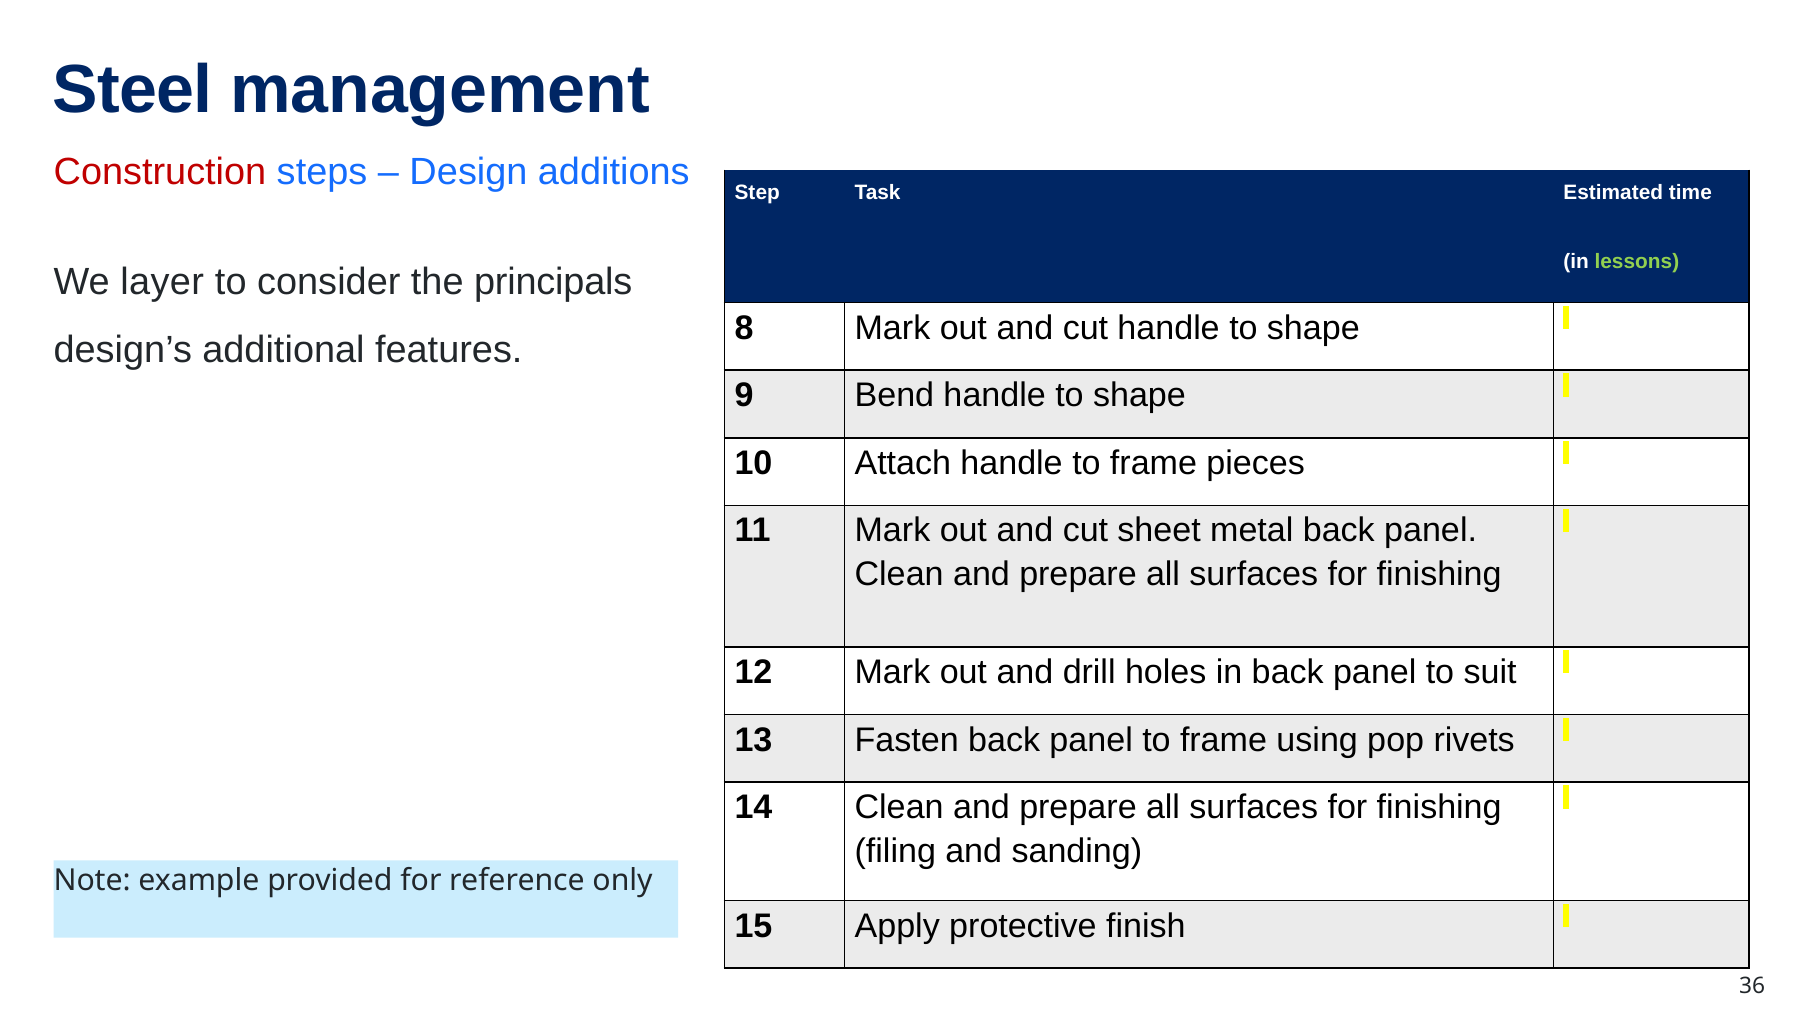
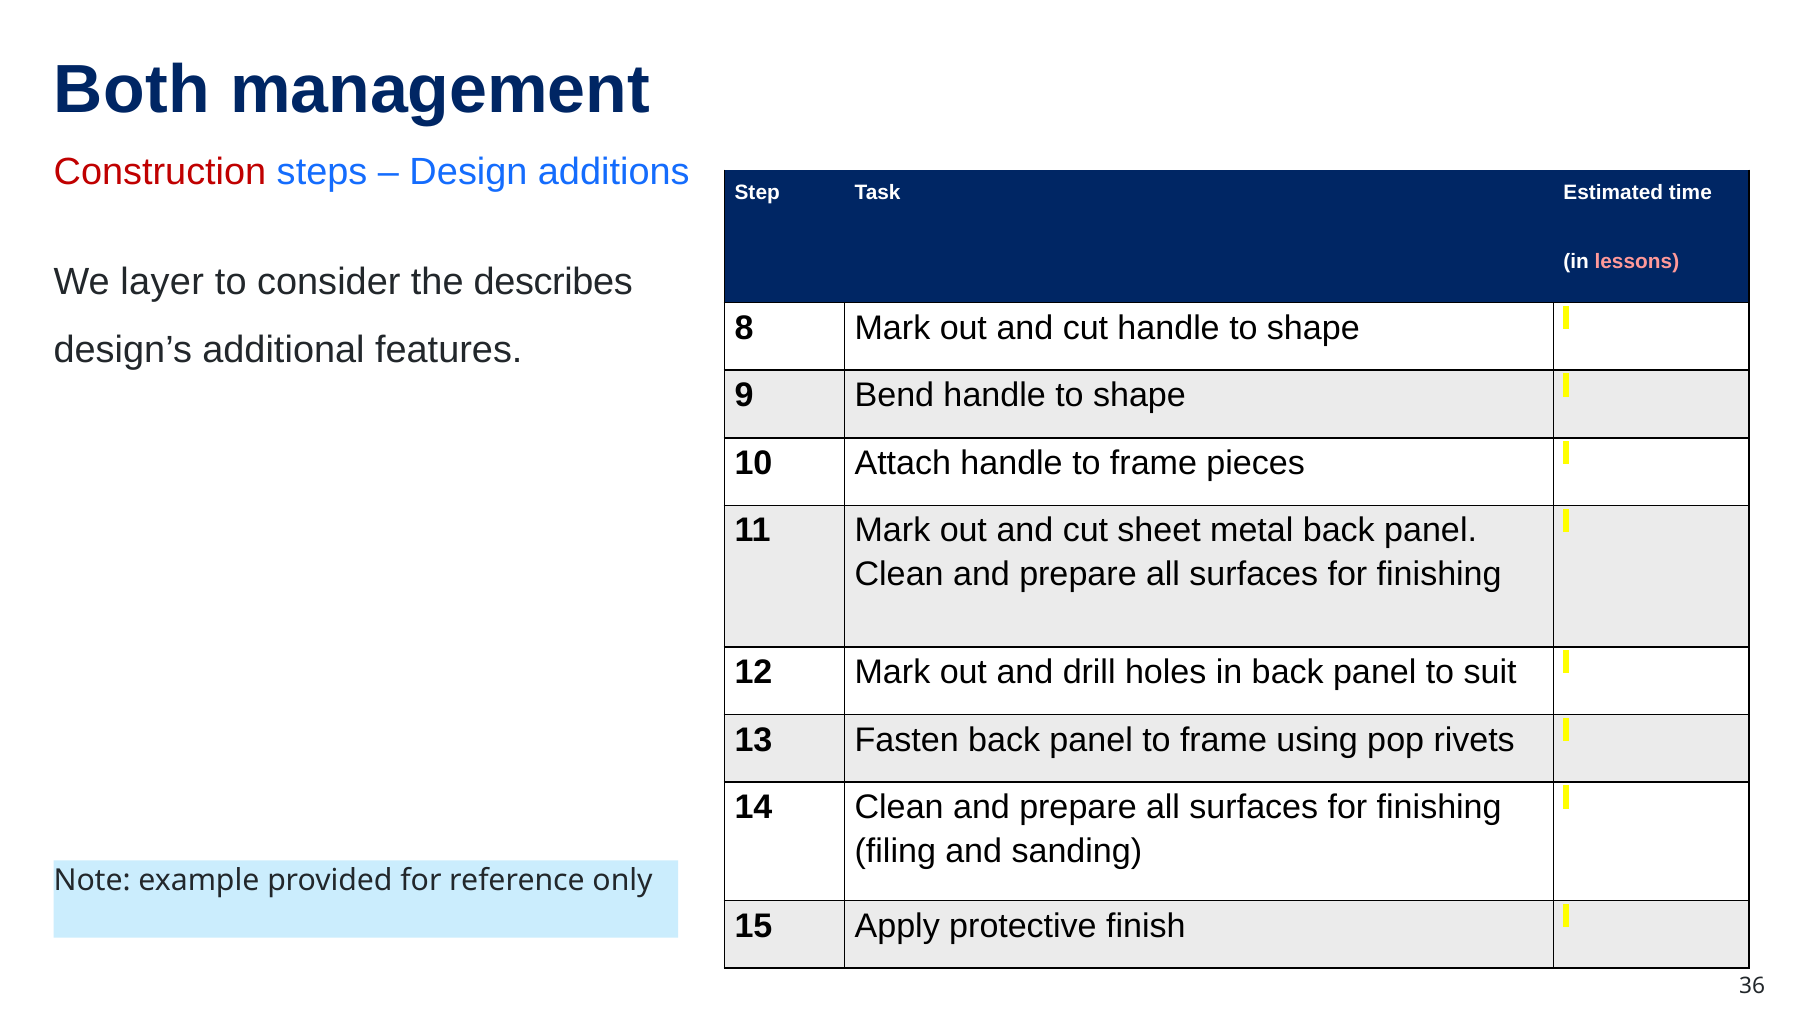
Steel: Steel -> Both (132, 90)
lessons colour: light green -> pink (1637, 262)
principals: principals -> describes (553, 282)
